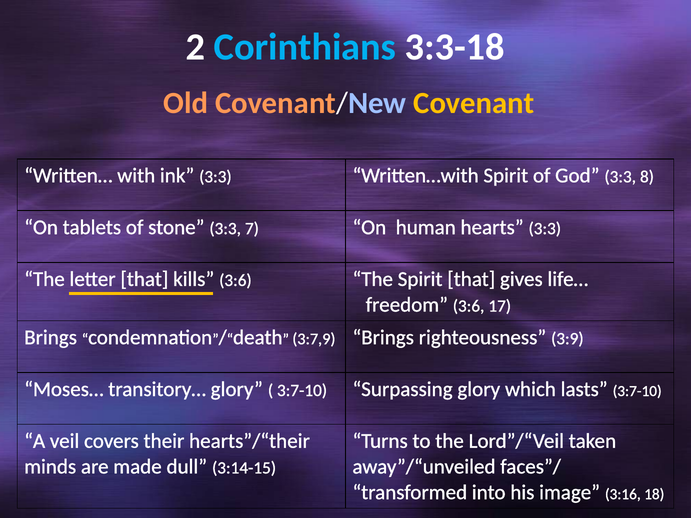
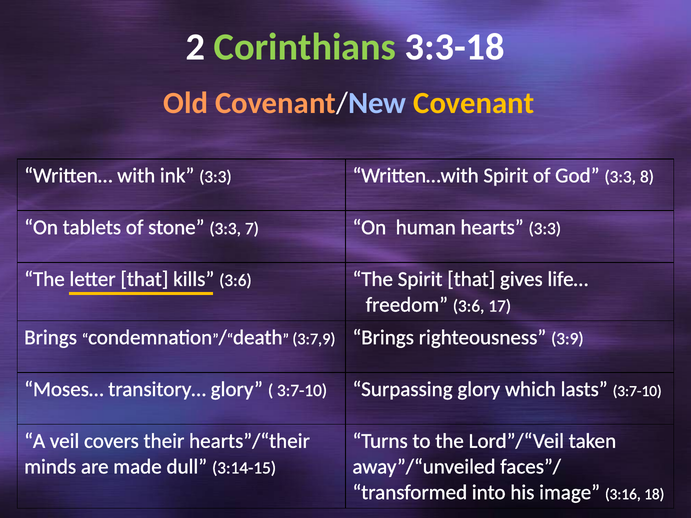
Corinthians colour: light blue -> light green (305, 47)
